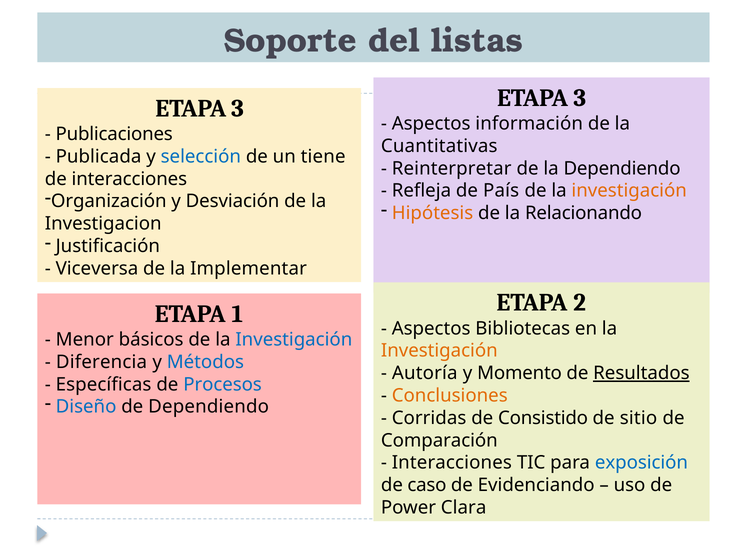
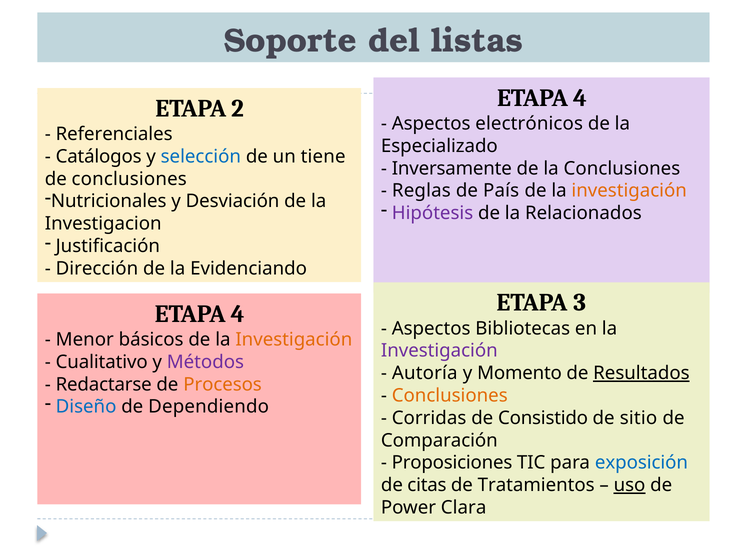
3: 3 -> 4 (580, 98)
3: 3 -> 2 (238, 108)
información: información -> electrónicos (529, 124)
Publicaciones: Publicaciones -> Referenciales (114, 134)
Cuantitativas: Cuantitativas -> Especializado (439, 146)
Publicada: Publicada -> Catálogos (99, 157)
Reinterpretar: Reinterpretar -> Inversamente (452, 168)
la Dependiendo: Dependiendo -> Conclusiones (622, 168)
de interacciones: interacciones -> conclusiones (129, 179)
Refleja: Refleja -> Reglas (421, 191)
Organización: Organización -> Nutricionales (109, 201)
Hipótesis colour: orange -> purple (433, 213)
Relacionando: Relacionando -> Relacionados (583, 213)
Viceversa: Viceversa -> Dirección (97, 269)
Implementar: Implementar -> Evidenciando (249, 269)
2: 2 -> 3 (580, 303)
1: 1 -> 4 (238, 314)
Investigación colour: blue -> orange (294, 340)
Investigación colour: orange -> purple (439, 351)
Diferencia: Diferencia -> Cualitativo (102, 362)
Métodos colour: blue -> purple (205, 362)
Específicas: Específicas -> Redactarse (104, 385)
Procesos colour: blue -> orange (223, 385)
Interacciones: Interacciones -> Proposiciones (452, 463)
caso: caso -> citas (427, 485)
Evidenciando: Evidenciando -> Tratamientos (536, 485)
uso underline: none -> present (630, 485)
